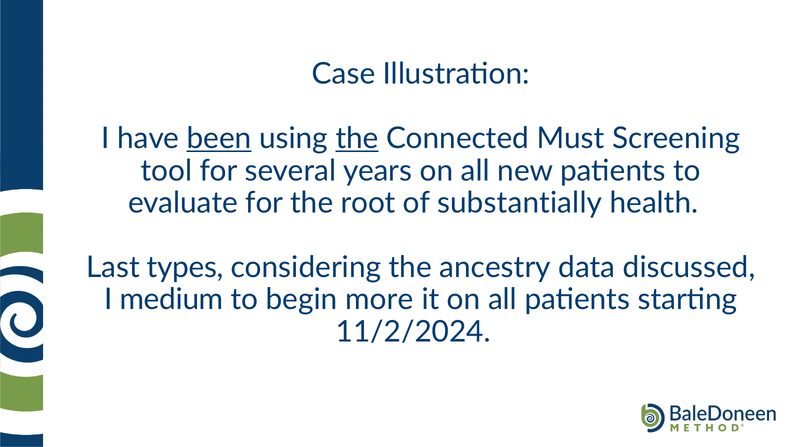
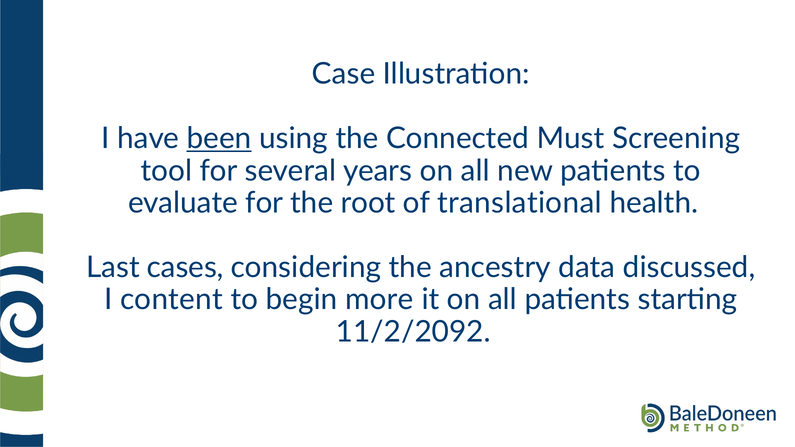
the underline: present -> none (357, 139)
substantially: substantially -> translational (519, 203)
types: types -> cases (185, 267)
medium: medium -> content (171, 300)
11/2/2024: 11/2/2024 -> 11/2/2092 (413, 332)
